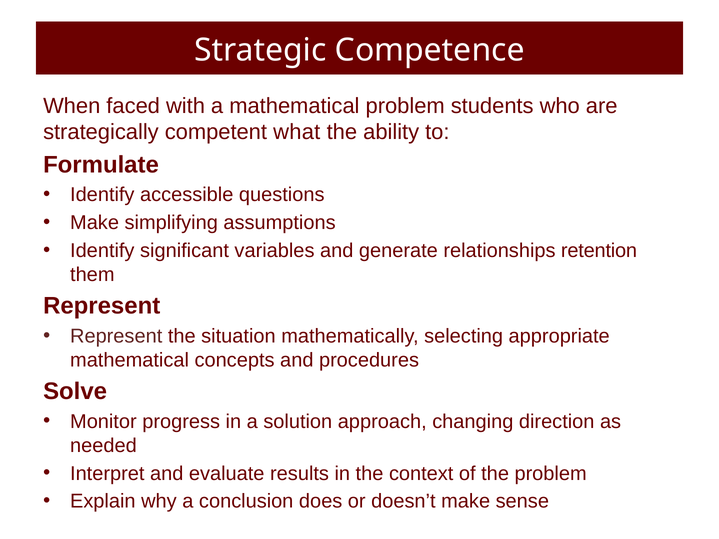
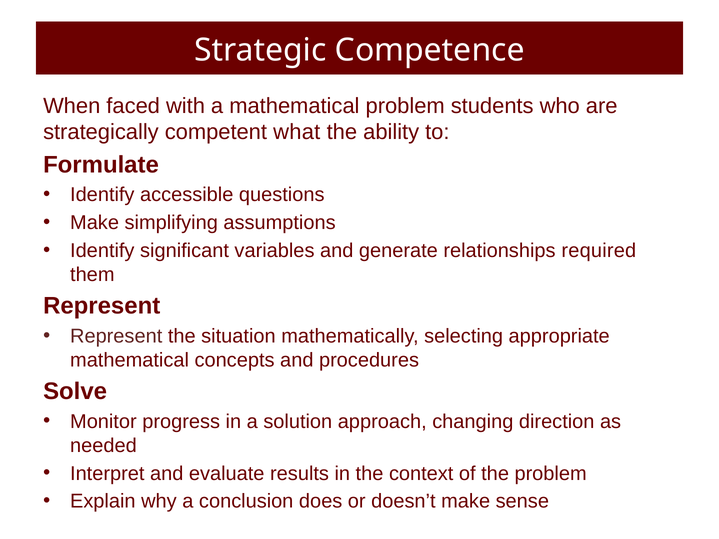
retention: retention -> required (599, 251)
